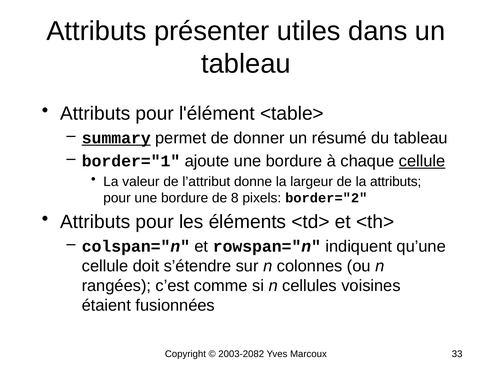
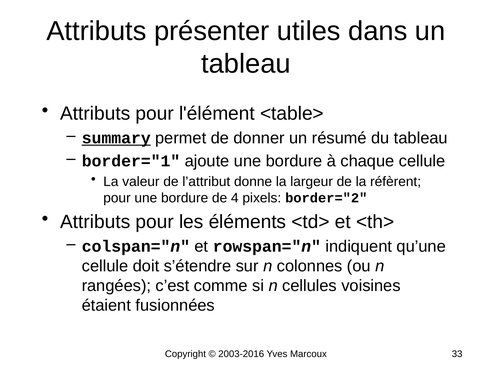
cellule underline: present -> none (422, 161)
la attributs: attributs -> réfèrent (396, 182)
8: 8 -> 4 (235, 198)
2003-2082: 2003-2082 -> 2003-2016 (241, 354)
